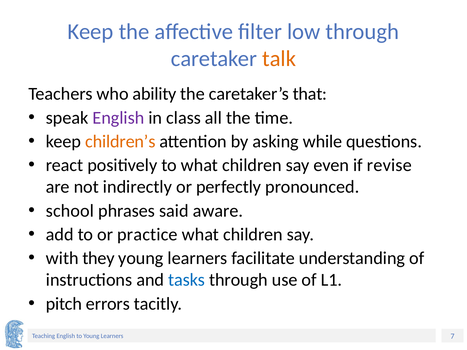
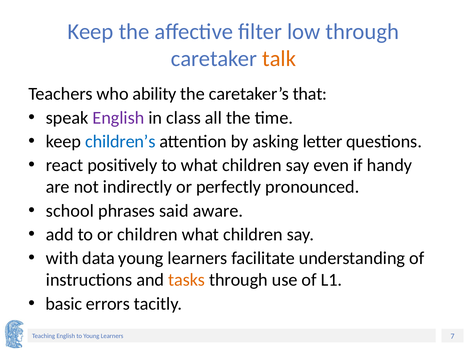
children’s colour: orange -> blue (120, 142)
while: while -> letter (323, 142)
revise: revise -> handy (390, 165)
or practice: practice -> children (147, 235)
they: they -> data (99, 258)
tasks colour: blue -> orange (187, 280)
pitch: pitch -> basic (64, 304)
